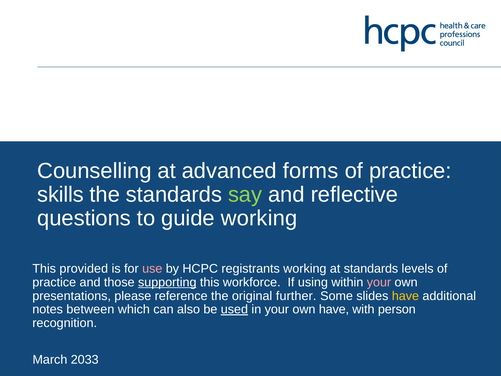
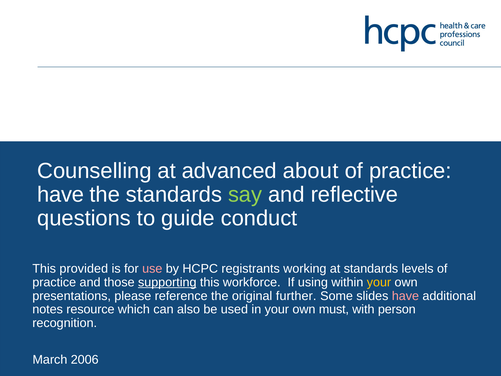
forms: forms -> about (311, 171)
skills: skills -> have (61, 194)
guide working: working -> conduct (259, 218)
your colour: pink -> yellow (379, 282)
have colour: yellow -> pink (405, 296)
between: between -> resource (90, 309)
used underline: present -> none (234, 309)
own have: have -> must (334, 309)
2033: 2033 -> 2006 (85, 359)
